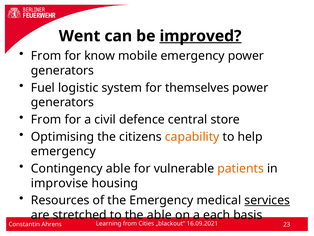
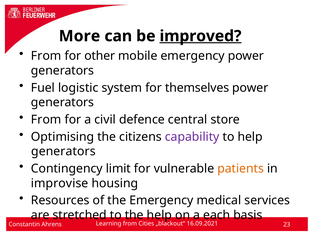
Went: Went -> More (79, 36)
know: know -> other (100, 56)
capability colour: orange -> purple (192, 136)
emergency: emergency -> generators (63, 151)
Contingency able: able -> limit (118, 168)
services underline: present -> none (267, 200)
the able: able -> help (159, 215)
